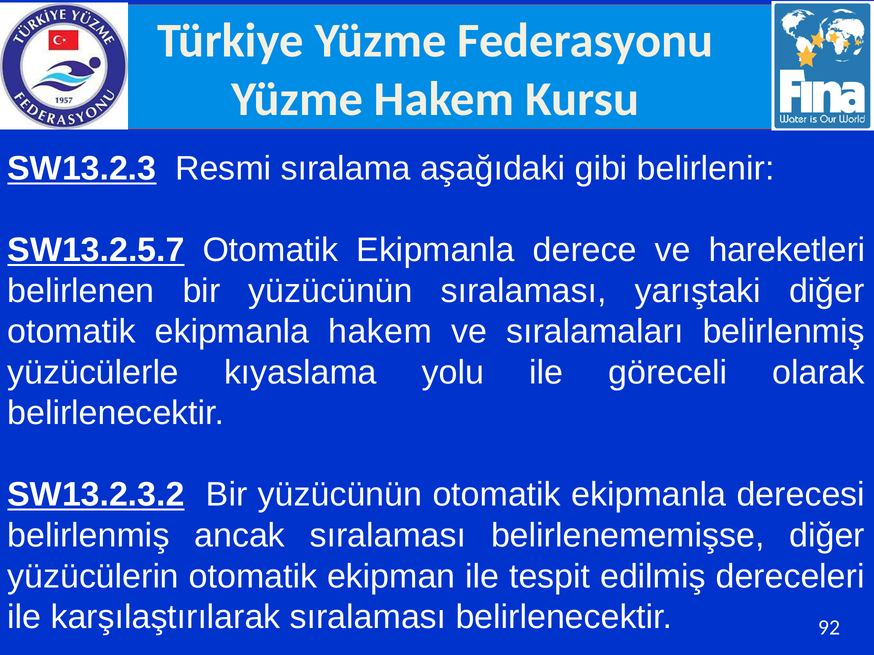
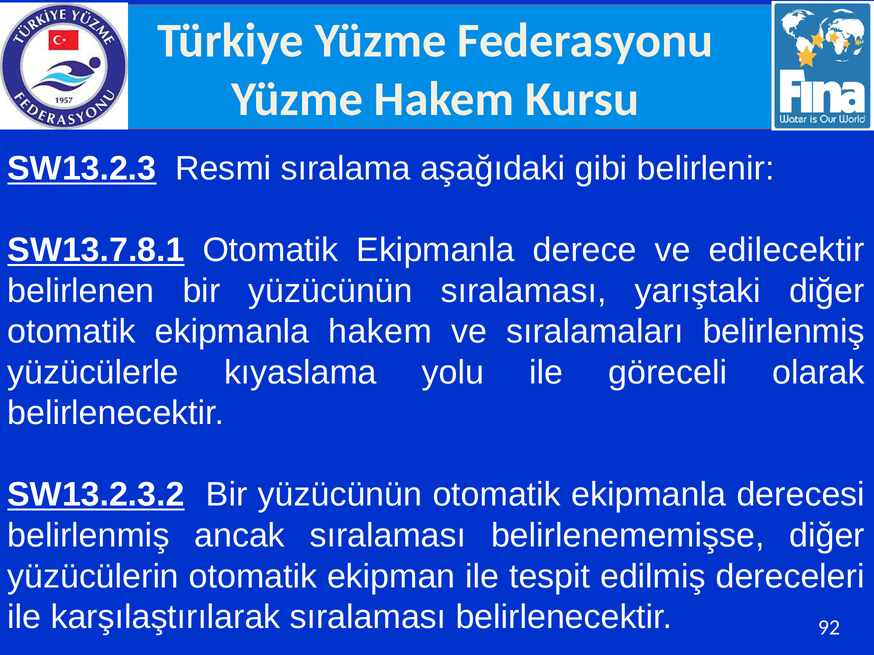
SW13.2.5.7: SW13.2.5.7 -> SW13.7.8.1 (96, 250)
hareketleri: hareketleri -> edilecektir (787, 250)
